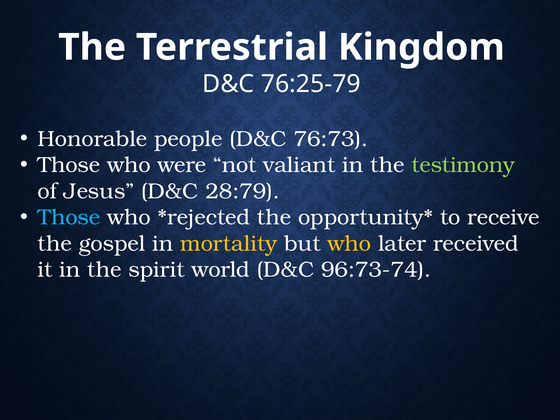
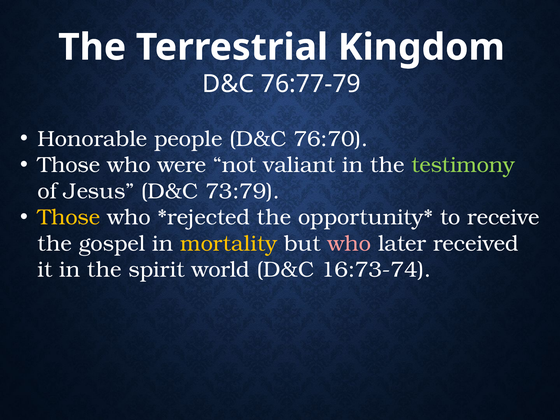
76:25-79: 76:25-79 -> 76:77-79 (311, 84)
76:73: 76:73 -> 76:70 (331, 139)
28:79: 28:79 -> 73:79 (243, 191)
Those colour: light blue -> yellow (69, 217)
who colour: yellow -> pink (349, 244)
96:73-74: 96:73-74 -> 16:73-74 (376, 270)
